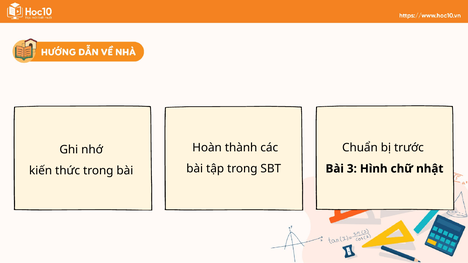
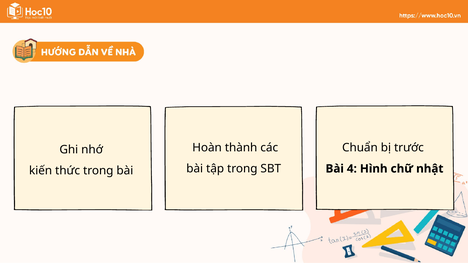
3: 3 -> 4 (352, 169)
